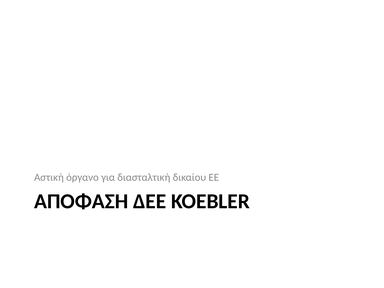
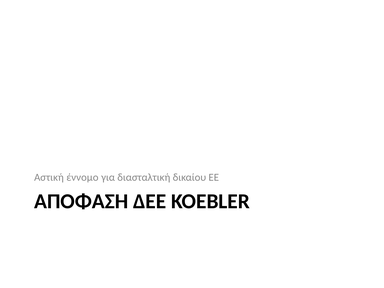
όργανο: όργανο -> έννομο (82, 177)
